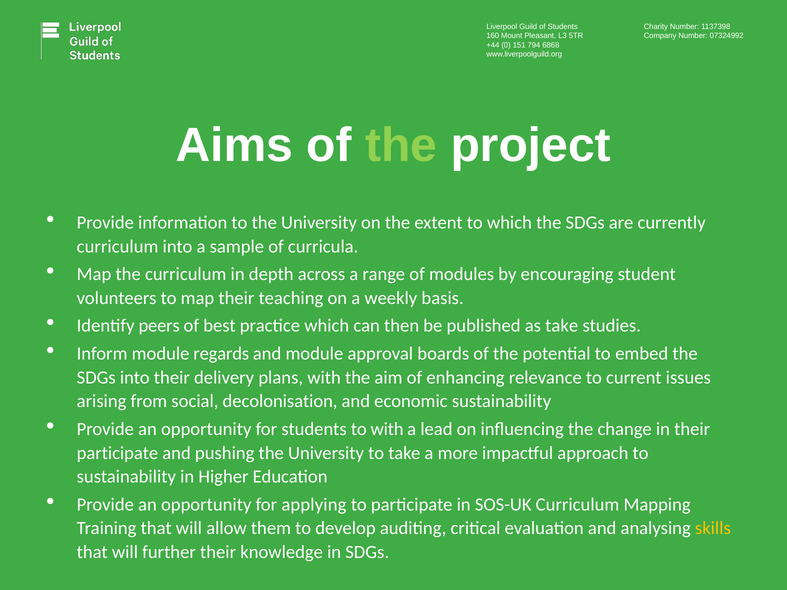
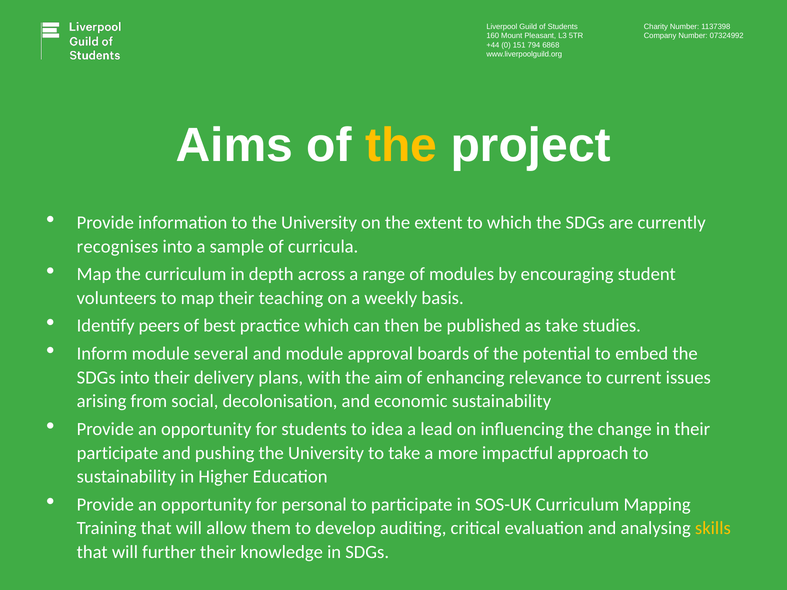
the colour: light green -> yellow (401, 145)
curriculum: curriculum -> recognises (118, 246)
regards: regards -> several (221, 354)
to with: with -> idea (387, 429)
applying: applying -> personal (314, 505)
